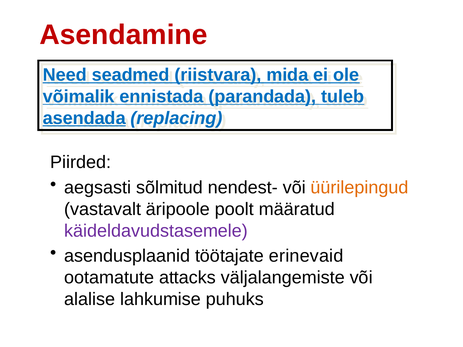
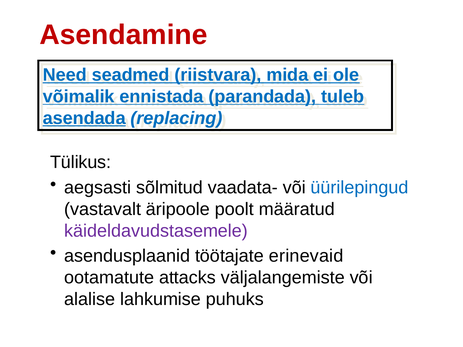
Piirded: Piirded -> Tülikus (81, 162)
nendest-: nendest- -> vaadata- (243, 188)
üürilepingud colour: orange -> blue (360, 188)
